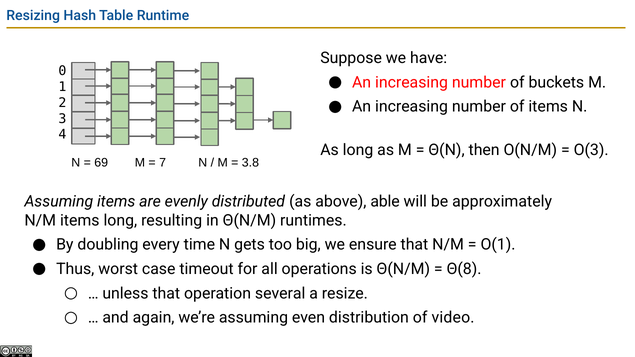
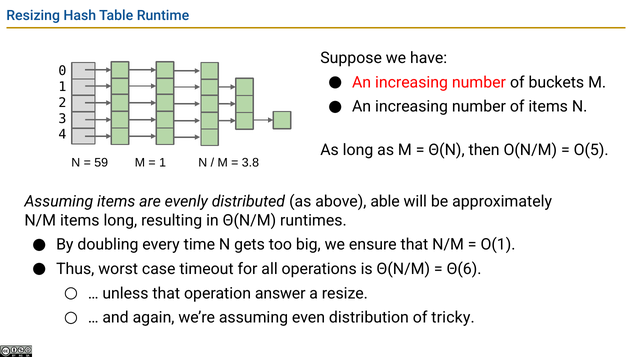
O(3: O(3 -> O(5 (591, 150)
69: 69 -> 59 (101, 163)
7: 7 -> 1 (163, 163)
Θ(8: Θ(8 -> Θ(6 (464, 269)
several: several -> answer (280, 294)
video: video -> tricky (453, 318)
